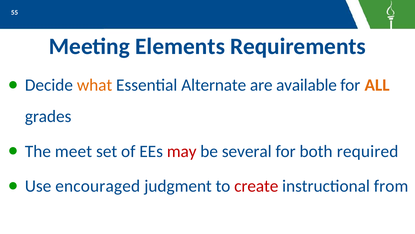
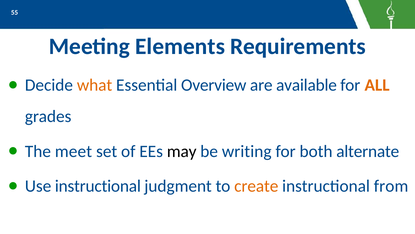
Alternate: Alternate -> Overview (214, 85)
may colour: red -> black (182, 151)
several: several -> writing (247, 151)
required: required -> alternate (368, 151)
Use encouraged: encouraged -> instructional (98, 186)
create colour: red -> orange (256, 186)
